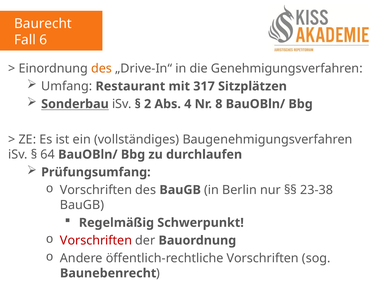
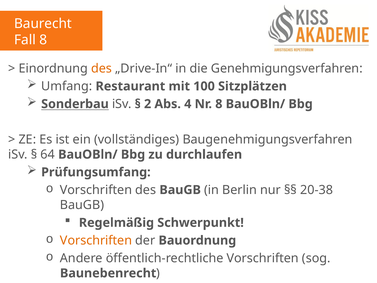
Fall 6: 6 -> 8 (43, 40)
317: 317 -> 100 (204, 86)
23-38: 23-38 -> 20-38 (317, 190)
Vorschriften colour: red -> orange (96, 240)
